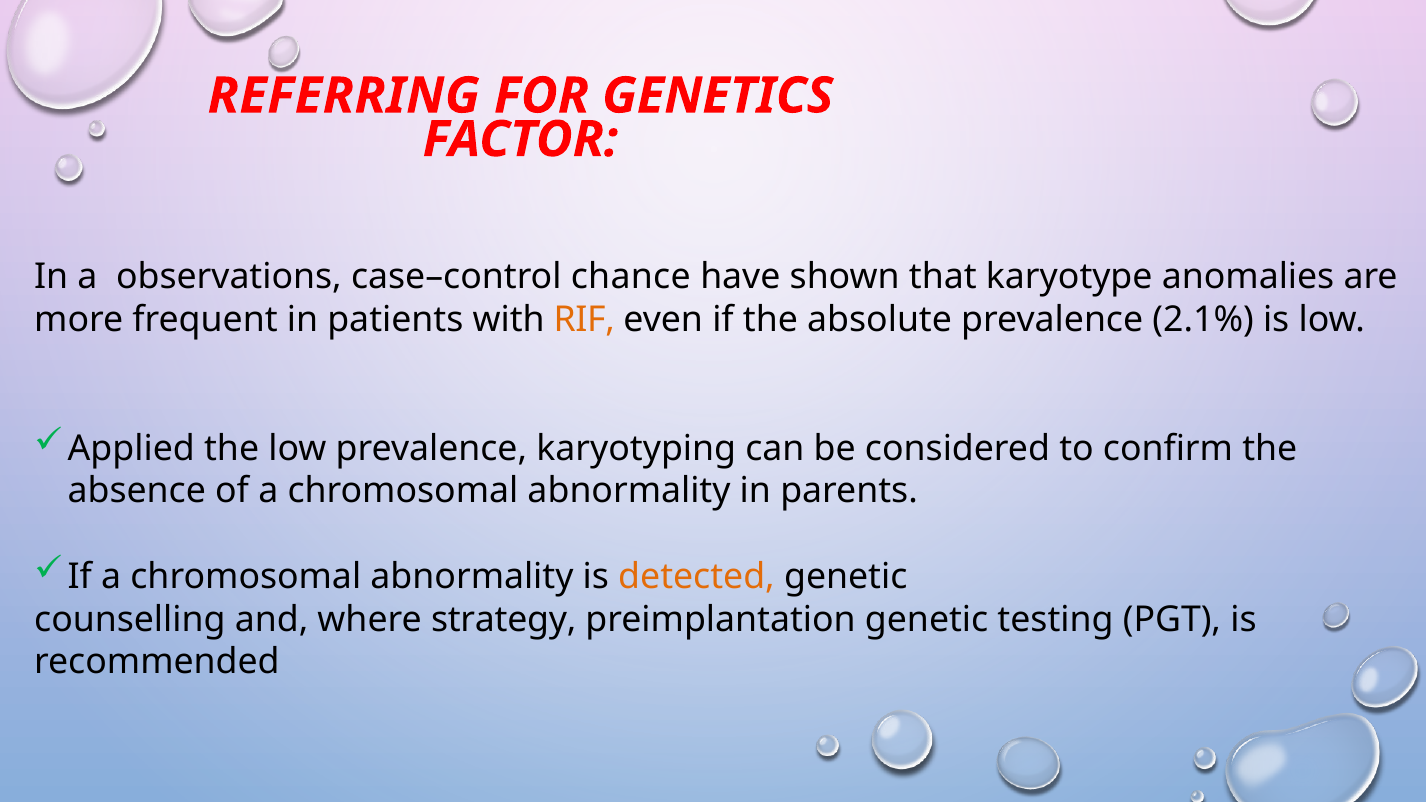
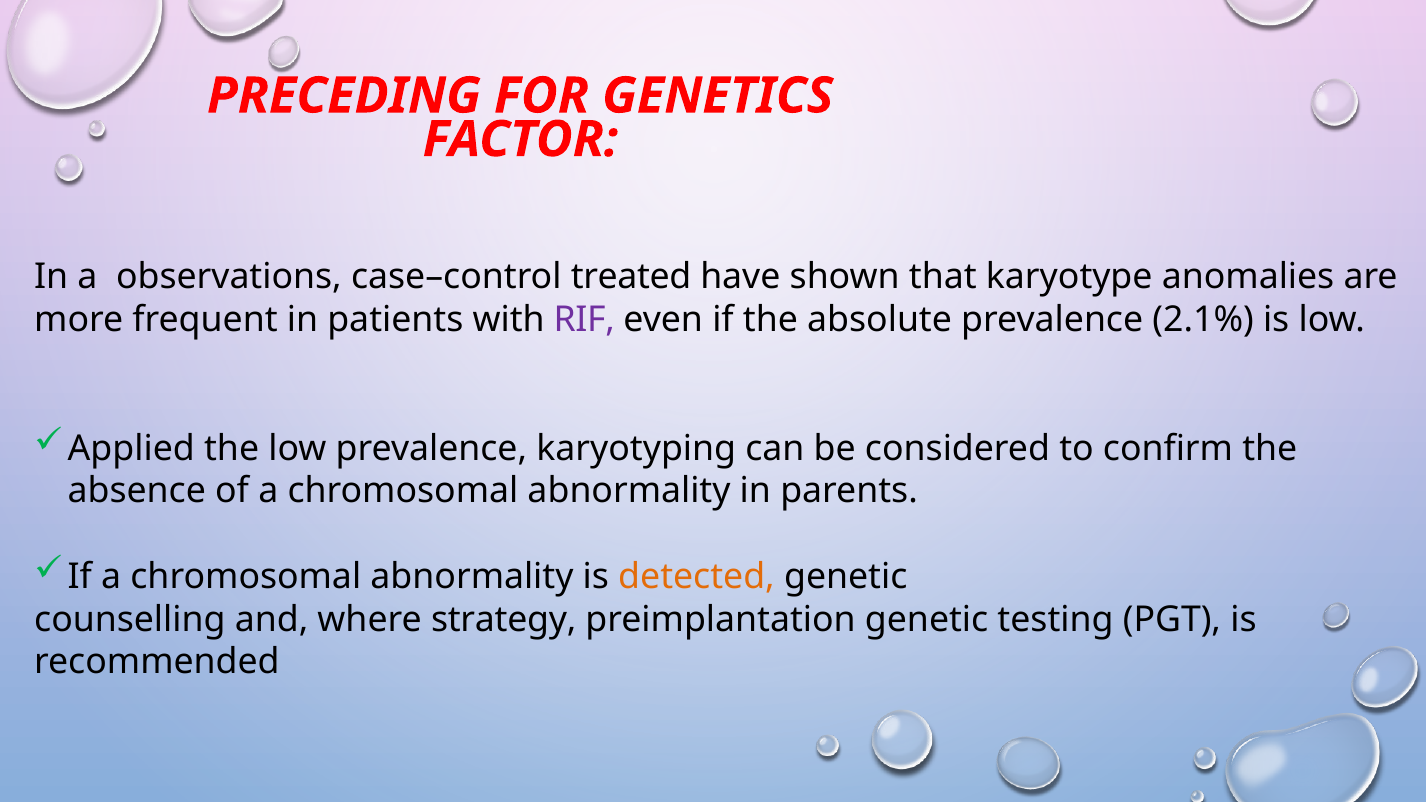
REFERRING: REFERRING -> PRECEDING (344, 96)
chance: chance -> treated (631, 277)
RIF colour: orange -> purple (584, 320)
